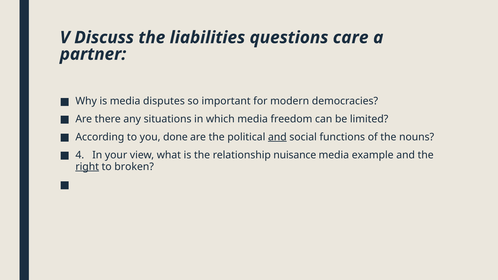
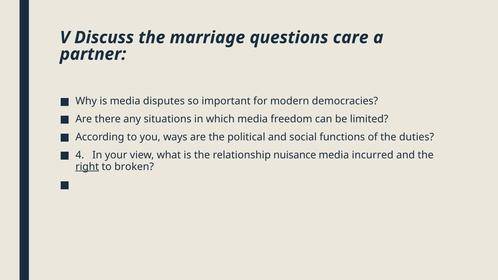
liabilities: liabilities -> marriage (207, 38)
done: done -> ways (175, 137)
and underline: present -> none (277, 137)
nouns: nouns -> duties (417, 137)
example: example -> incurred (373, 155)
